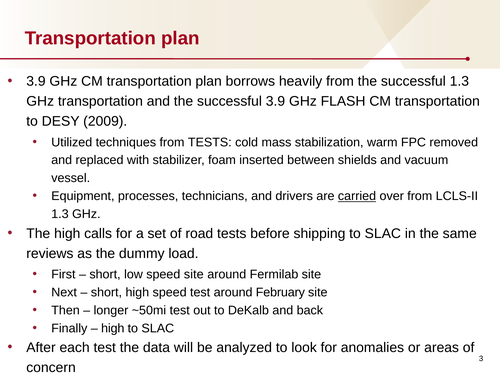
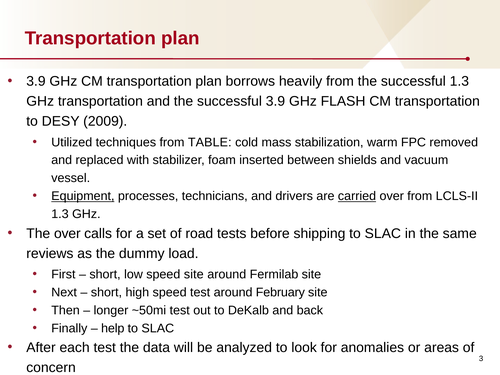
from TESTS: TESTS -> TABLE (210, 142)
Equipment underline: none -> present (83, 196)
The high: high -> over (67, 233)
high: high -> help (113, 328)
